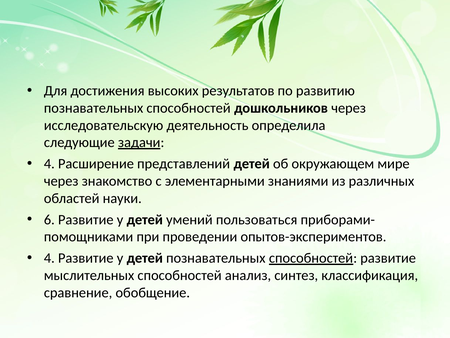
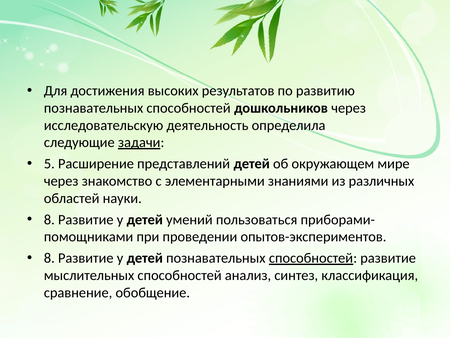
4: 4 -> 5 (49, 164)
6: 6 -> 8 (49, 219)
4: 4 -> 8 (49, 258)
